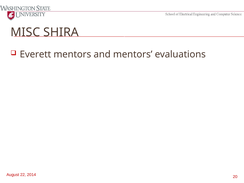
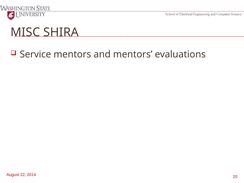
Everett: Everett -> Service (35, 54)
